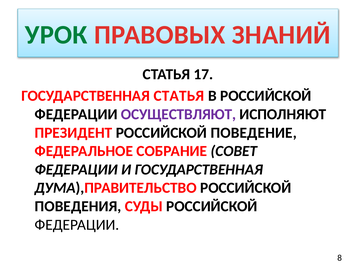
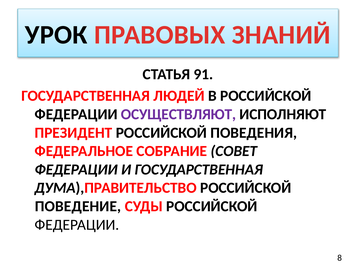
УРОК colour: green -> black (56, 35)
17: 17 -> 91 (203, 74)
ГОСУДАРСТВЕННАЯ СТАТЬЯ: СТАТЬЯ -> ЛЮДЕЙ (179, 96)
ПОВЕДЕНИЕ: ПОВЕДЕНИЕ -> ПОВЕДЕНИЯ (254, 133)
ПОВЕДЕНИЯ: ПОВЕДЕНИЯ -> ПОВЕДЕНИЕ (78, 206)
